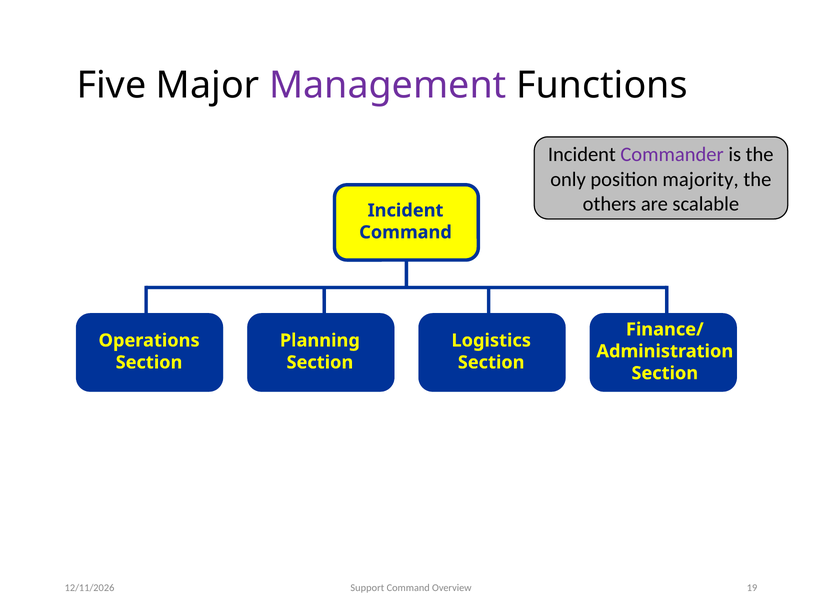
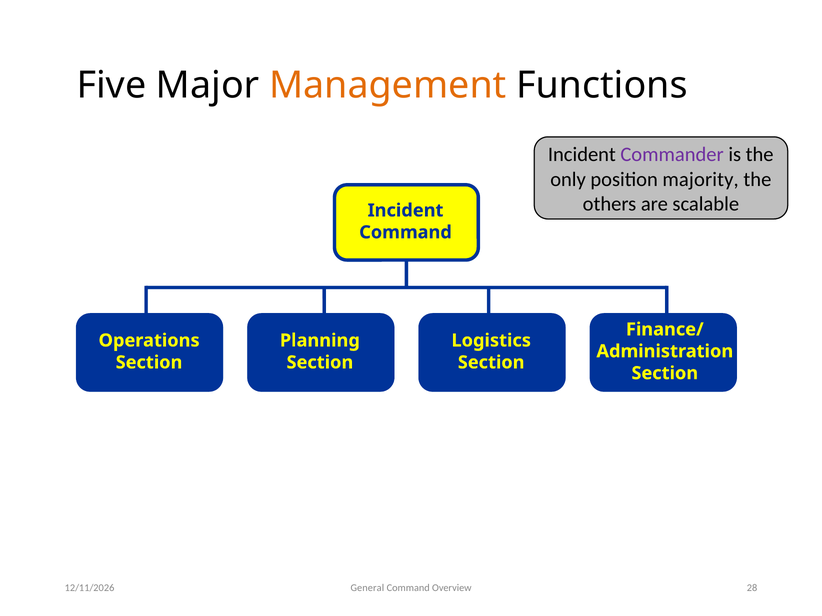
Management colour: purple -> orange (388, 85)
Support: Support -> General (367, 588)
19: 19 -> 28 (752, 588)
